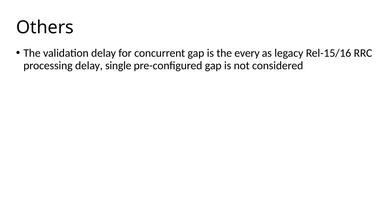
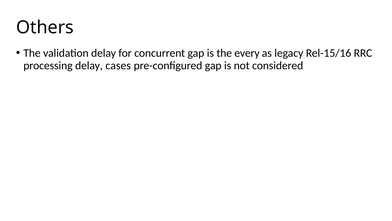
single: single -> cases (118, 65)
